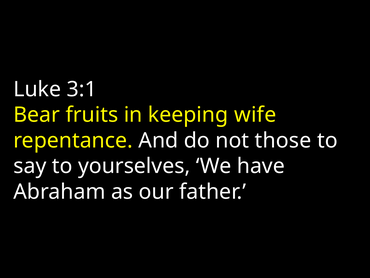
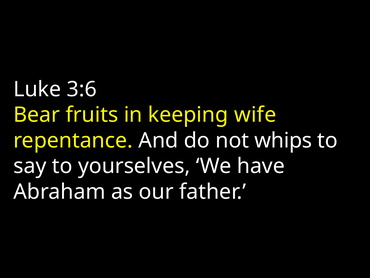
3:1: 3:1 -> 3:6 (82, 89)
those: those -> whips (283, 140)
